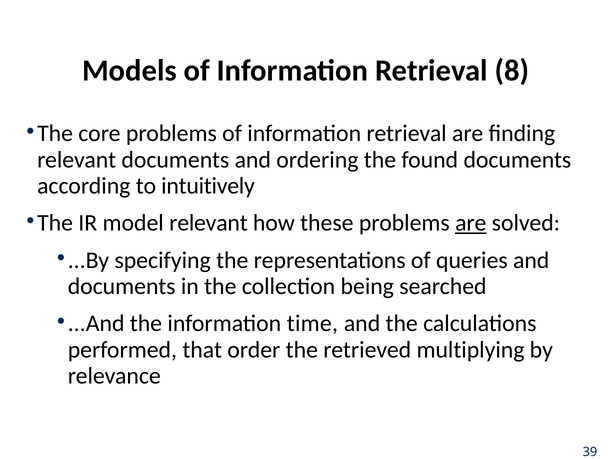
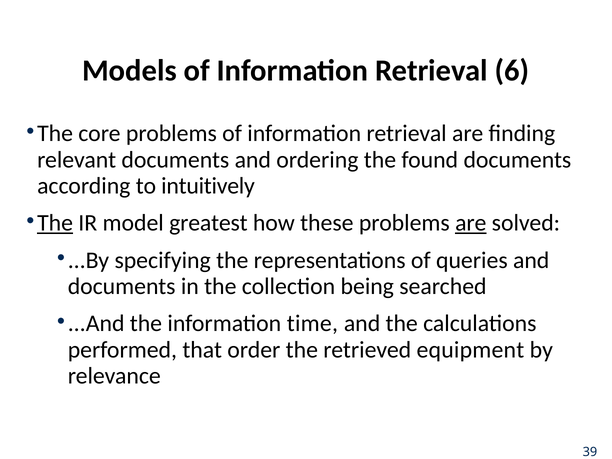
8: 8 -> 6 (512, 70)
The underline: none -> present (55, 223)
model relevant: relevant -> greatest (208, 223)
multiplying: multiplying -> equipment (470, 350)
